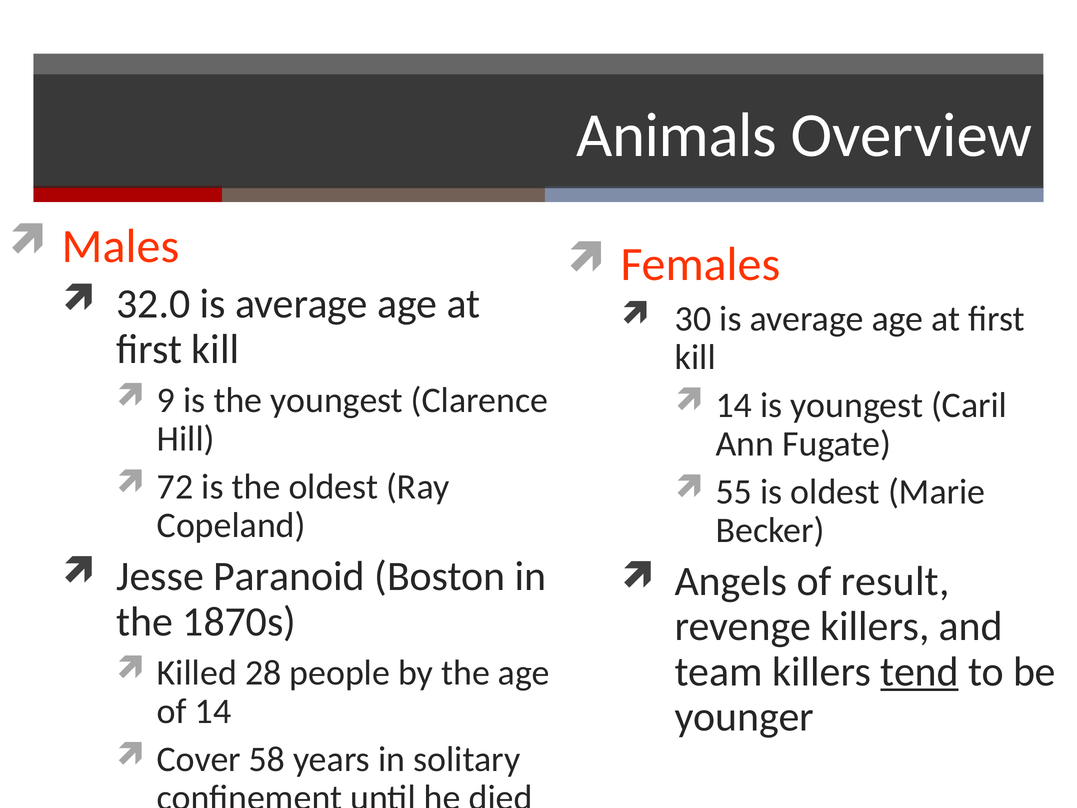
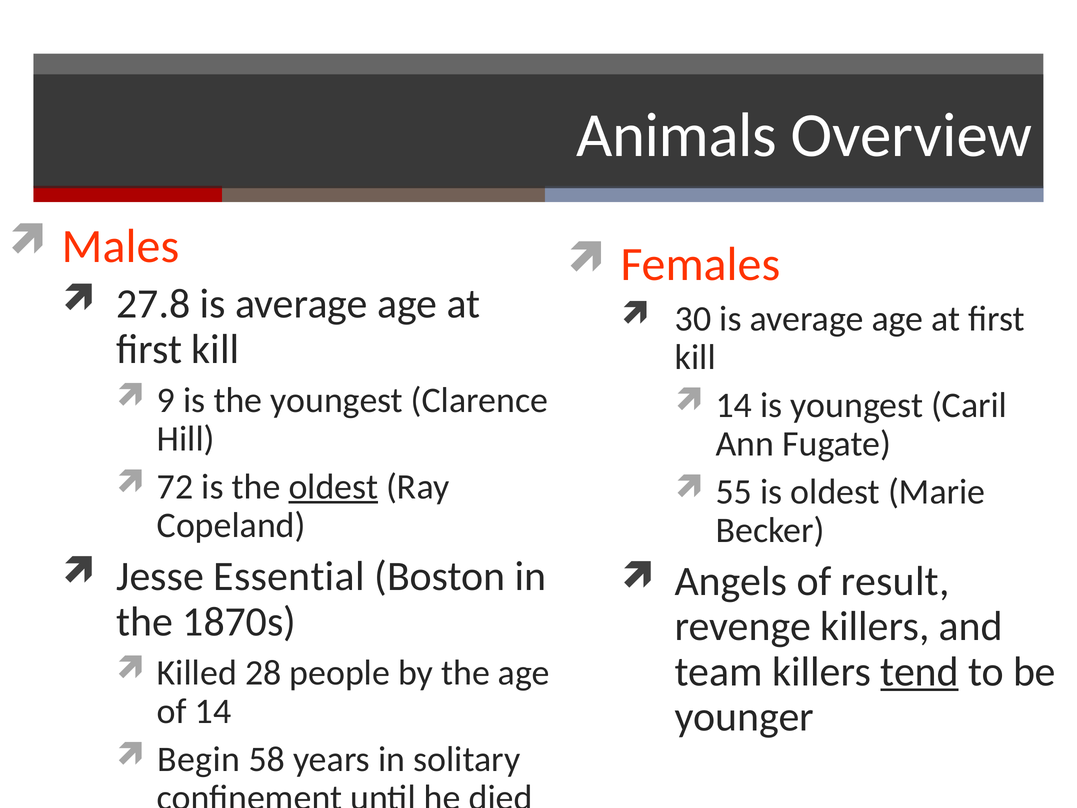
32.0: 32.0 -> 27.8 (153, 304)
oldest underline: none -> present (333, 487)
Paranoid: Paranoid -> Essential (289, 576)
Cover: Cover -> Begin (199, 759)
